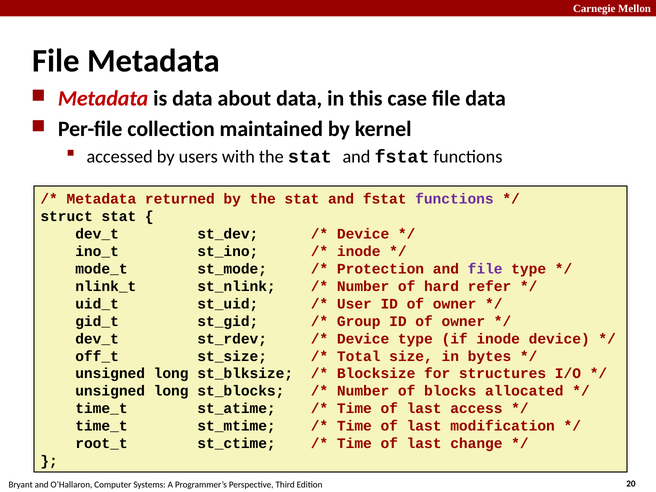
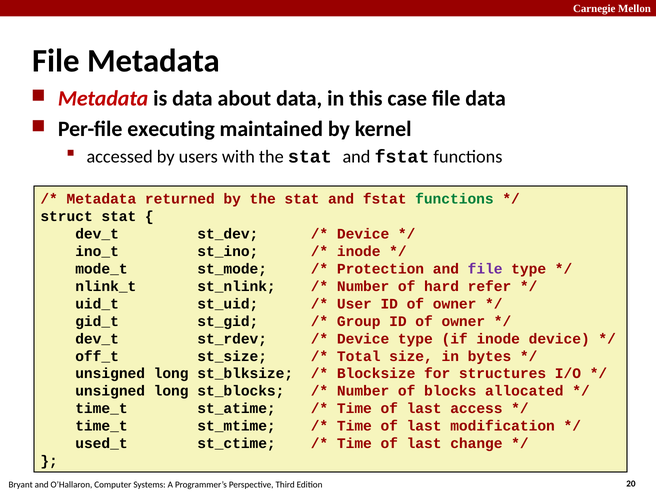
collection: collection -> executing (171, 129)
functions colour: purple -> green (454, 199)
root_t: root_t -> used_t (101, 444)
